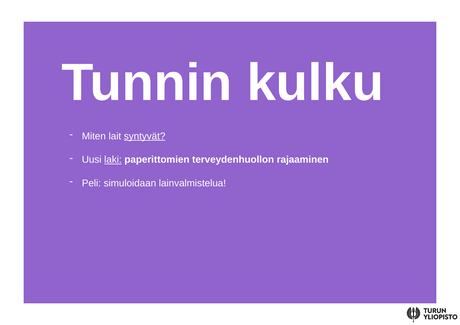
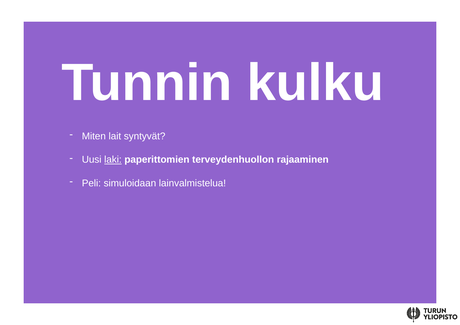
syntyvät underline: present -> none (145, 136)
